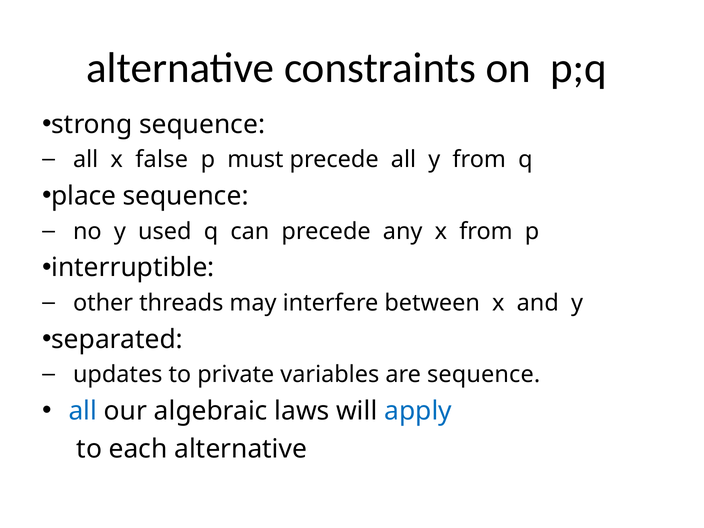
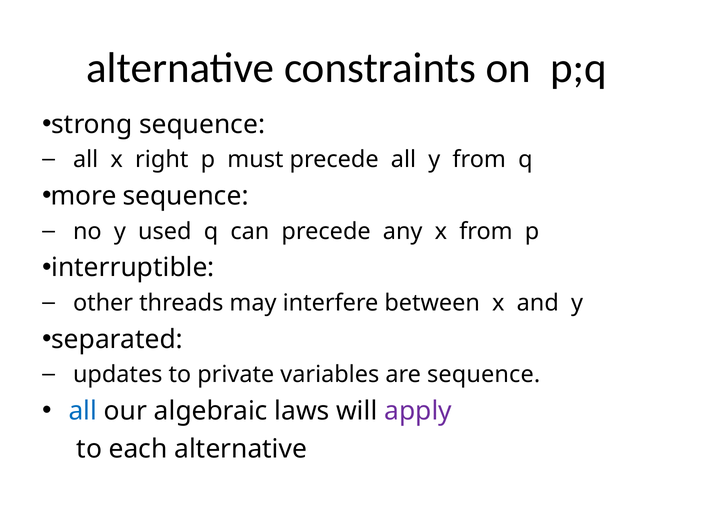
false: false -> right (162, 160)
place: place -> more (84, 196)
apply colour: blue -> purple (418, 411)
